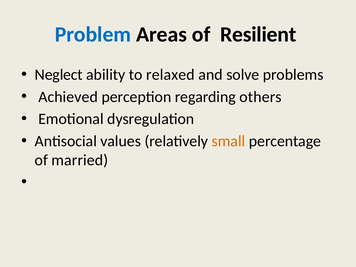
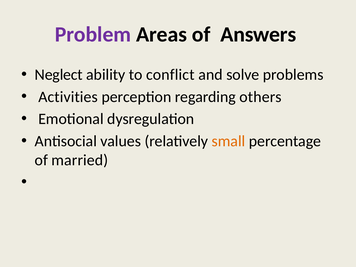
Problem colour: blue -> purple (93, 34)
Resilient: Resilient -> Answers (258, 34)
relaxed: relaxed -> conflict (170, 75)
Achieved: Achieved -> Activities (68, 97)
